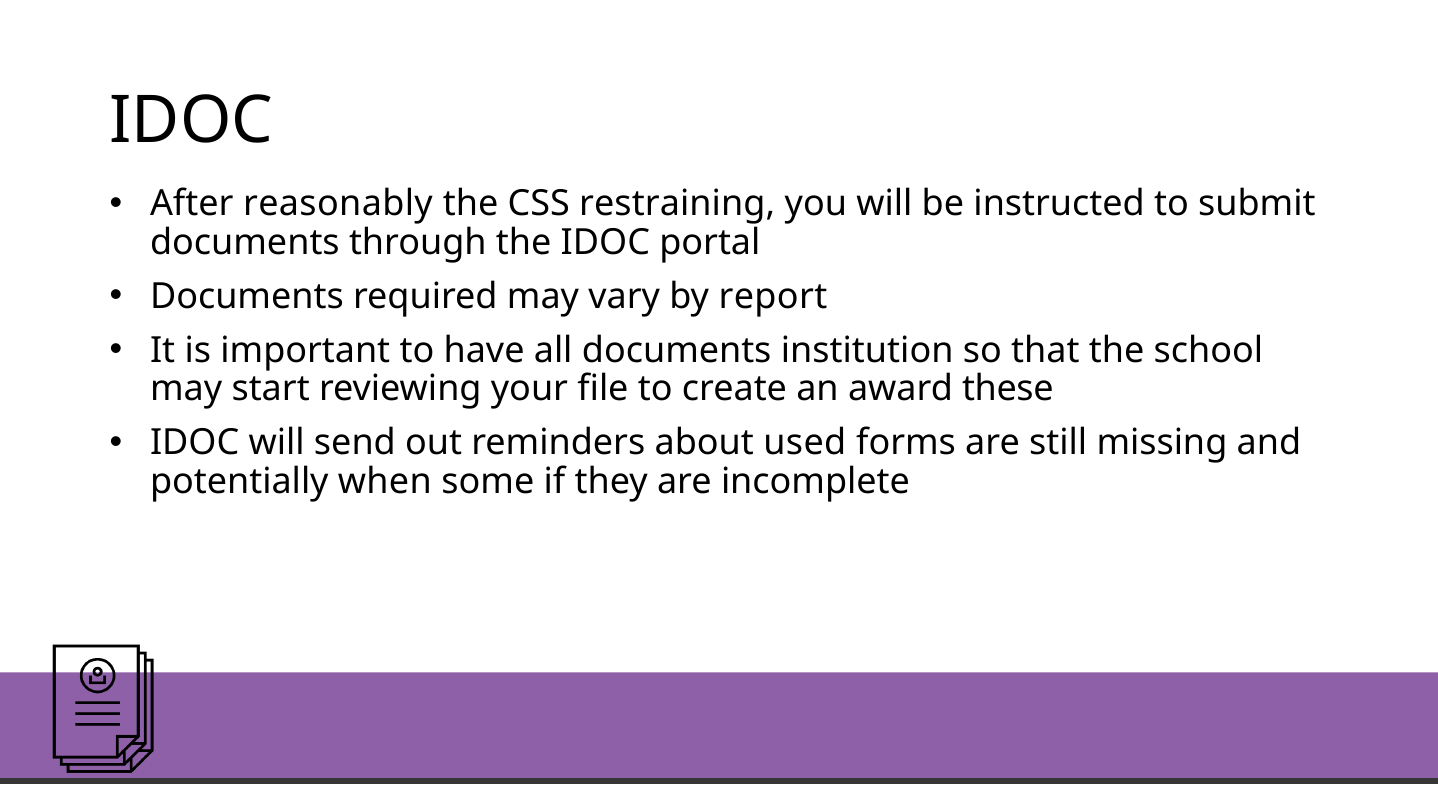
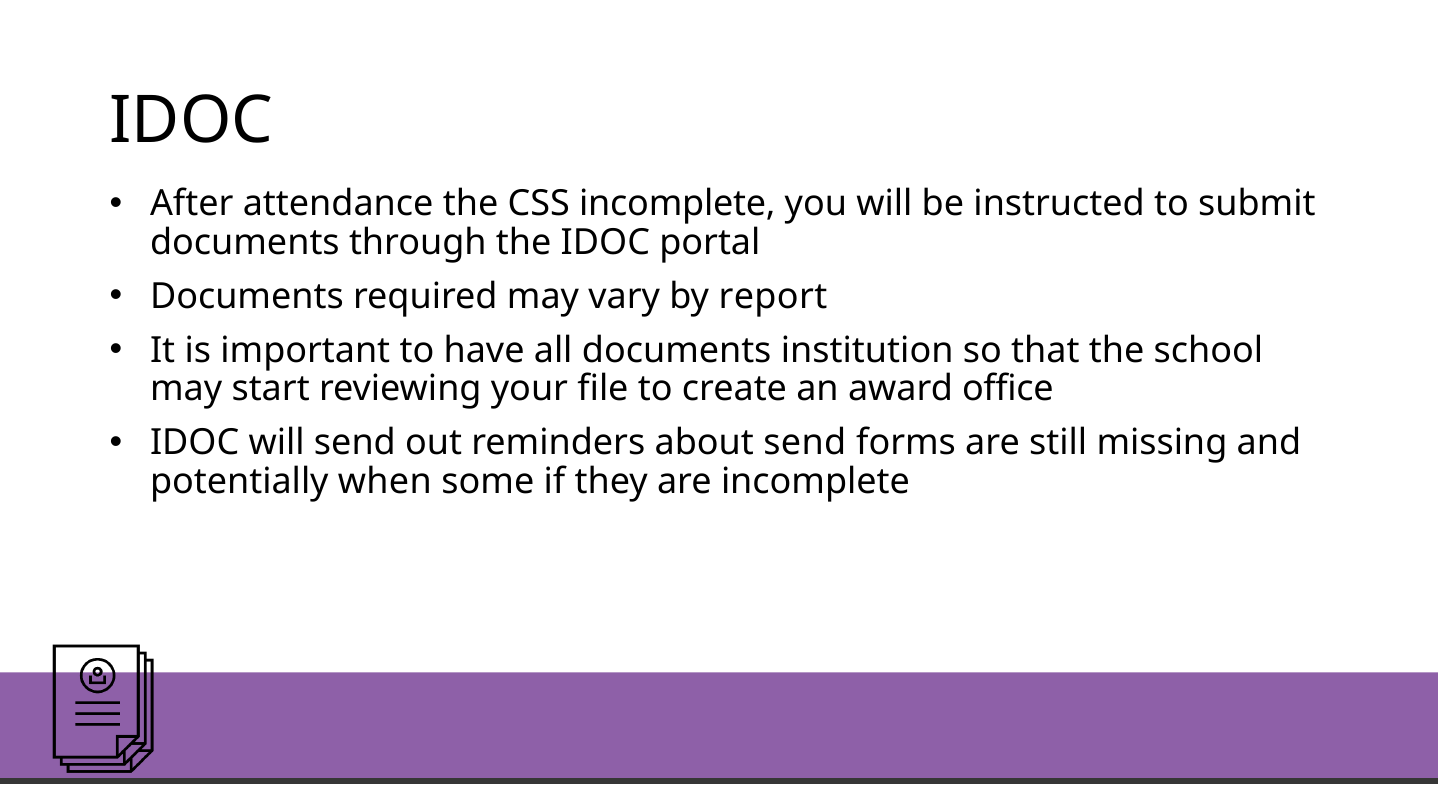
reasonably: reasonably -> attendance (338, 204)
CSS restraining: restraining -> incomplete (677, 204)
these: these -> office (1008, 389)
about used: used -> send (805, 443)
